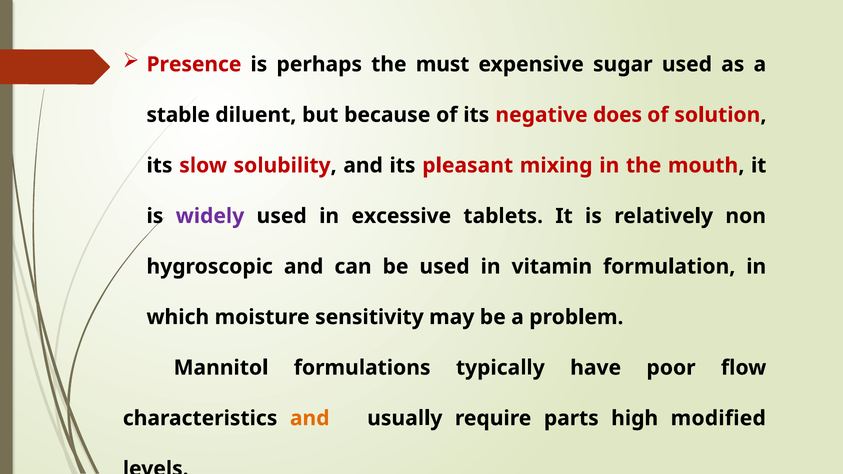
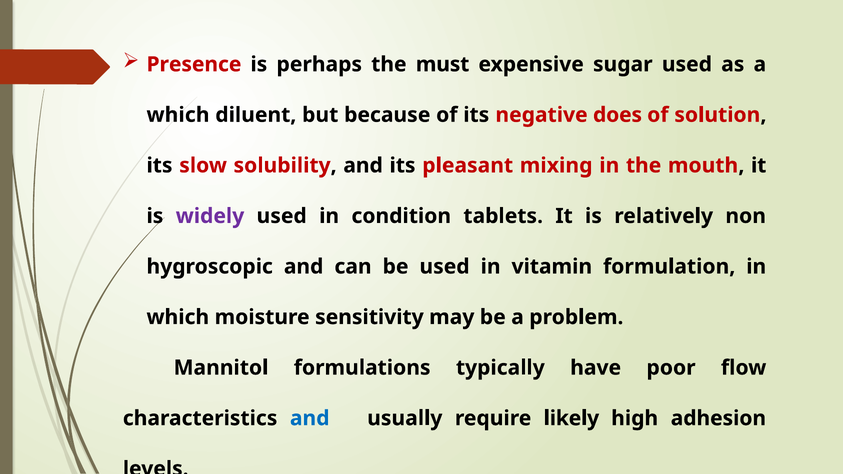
stable: stable -> which (178, 115)
excessive: excessive -> condition (401, 216)
and colour: orange -> blue (310, 418)
parts: parts -> likely (571, 418)
modified: modified -> adhesion (718, 418)
